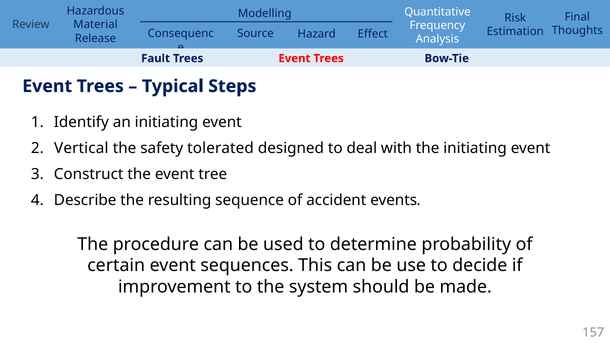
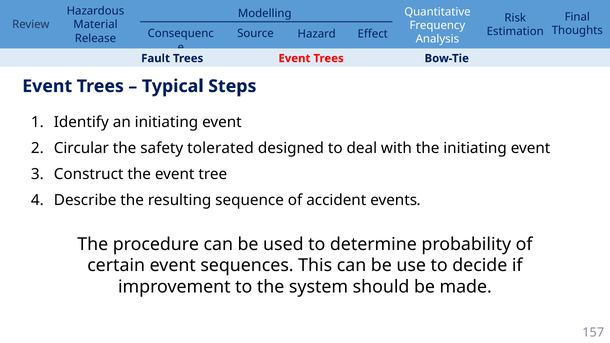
Vertical: Vertical -> Circular (81, 148)
